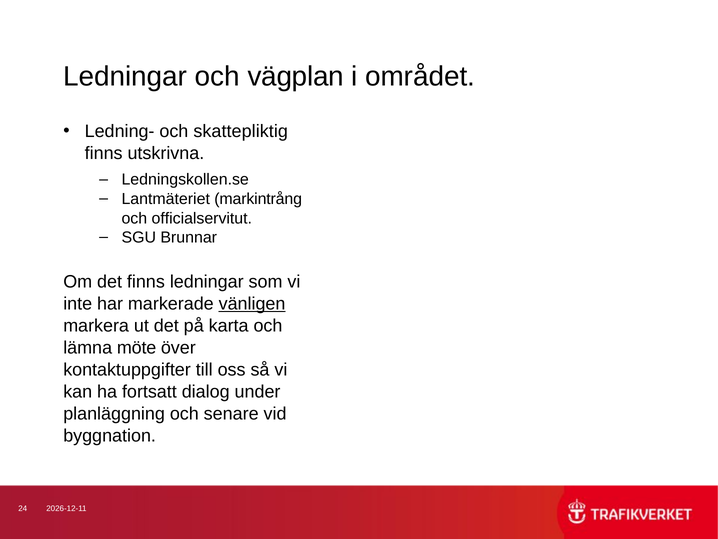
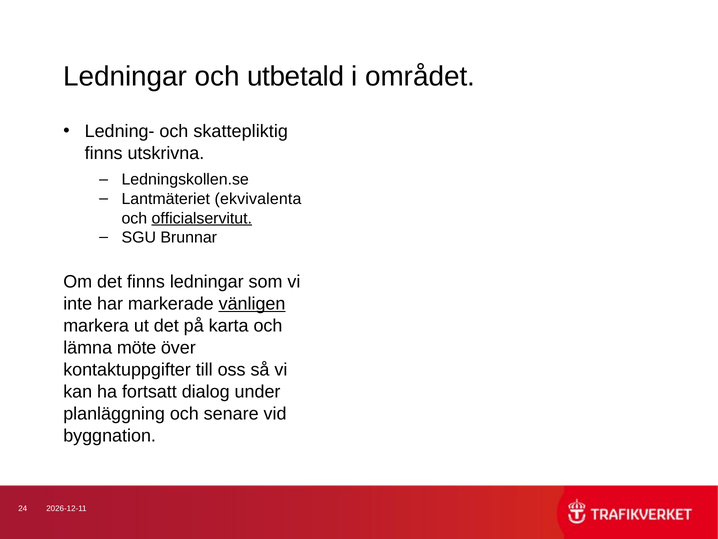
vägplan: vägplan -> utbetald (296, 76)
markintrång: markintrång -> ekvivalenta (258, 199)
officialservitut underline: none -> present (202, 218)
